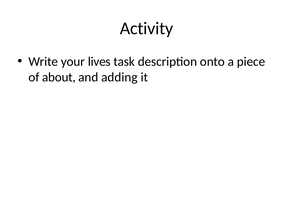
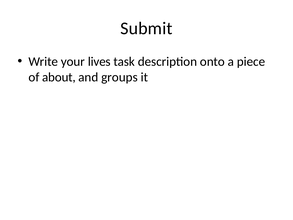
Activity: Activity -> Submit (146, 28)
adding: adding -> groups (119, 77)
